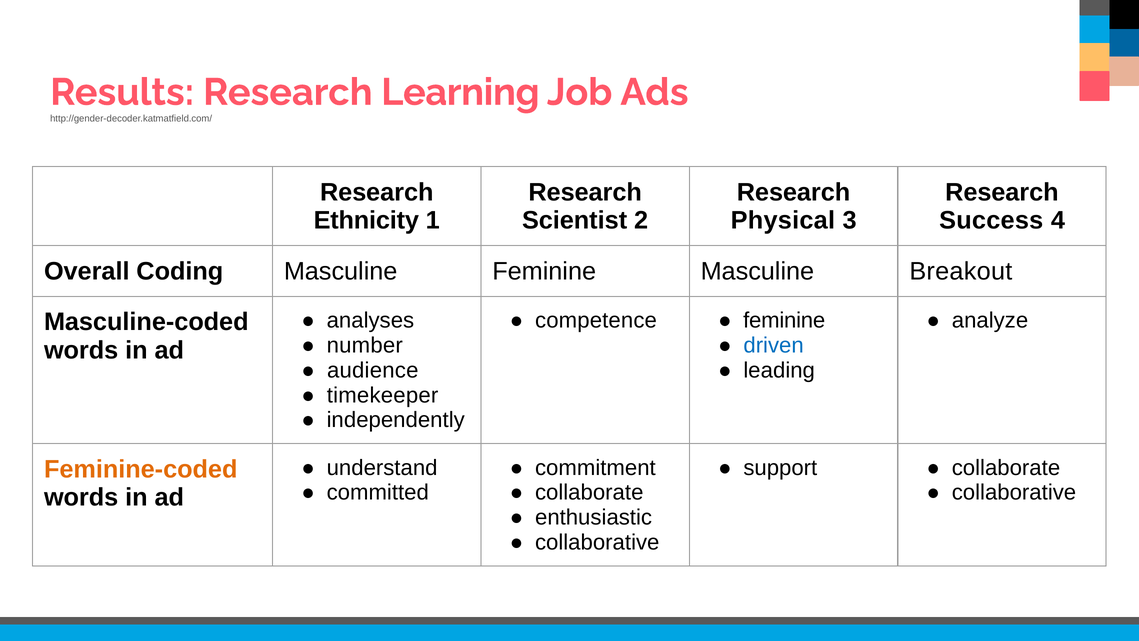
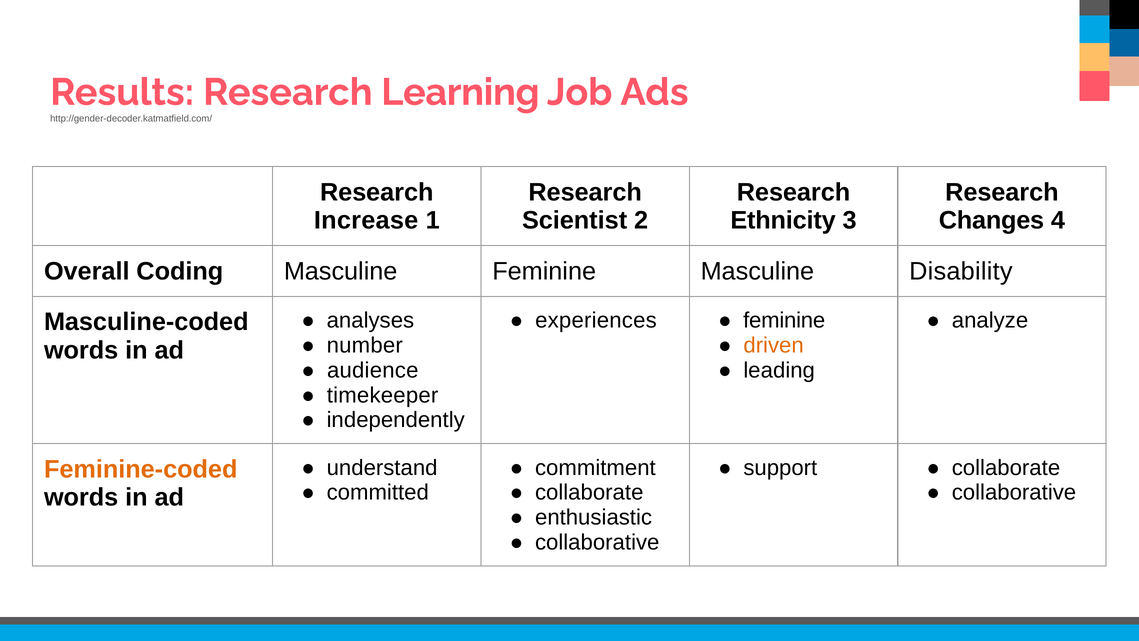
Ethnicity: Ethnicity -> Increase (366, 220)
Physical: Physical -> Ethnicity (783, 220)
Success: Success -> Changes (992, 220)
Breakout: Breakout -> Disability (961, 271)
competence: competence -> experiences (596, 320)
driven colour: blue -> orange (774, 345)
